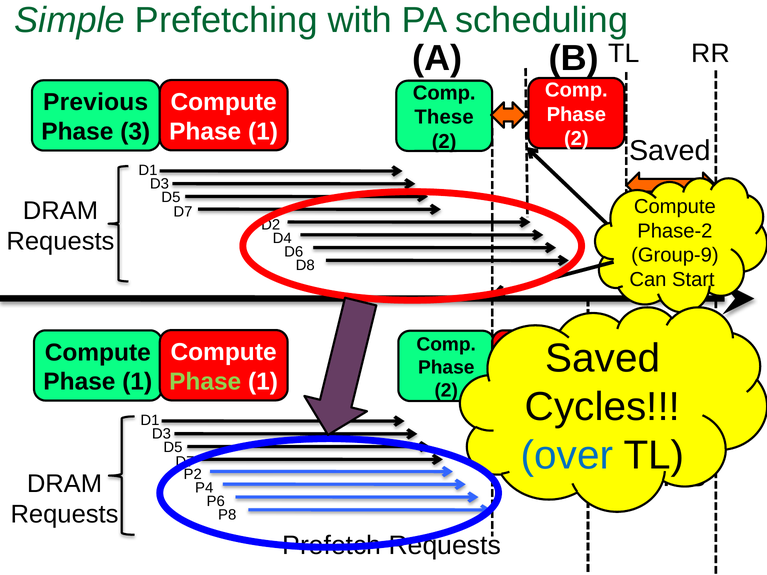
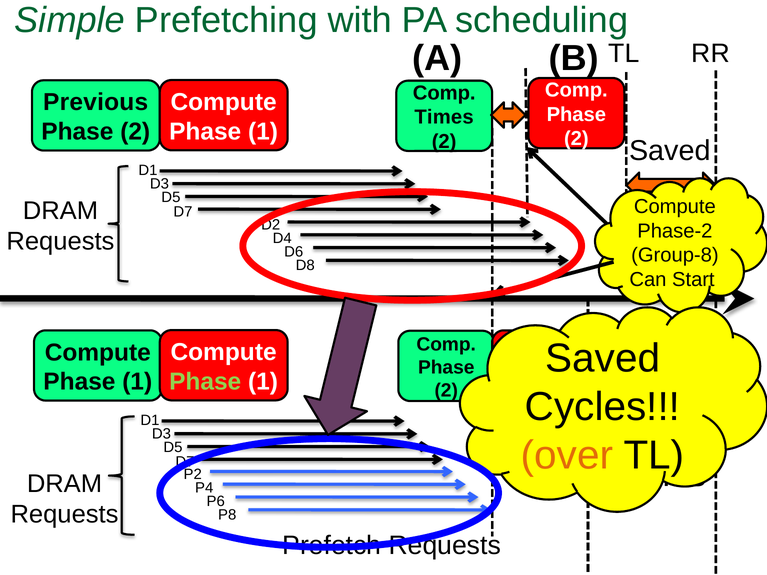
These: These -> Times (444, 117)
3: 3 -> 2 (135, 132)
Group-9: Group-9 -> Group-8 (675, 255)
over colour: blue -> orange (567, 456)
